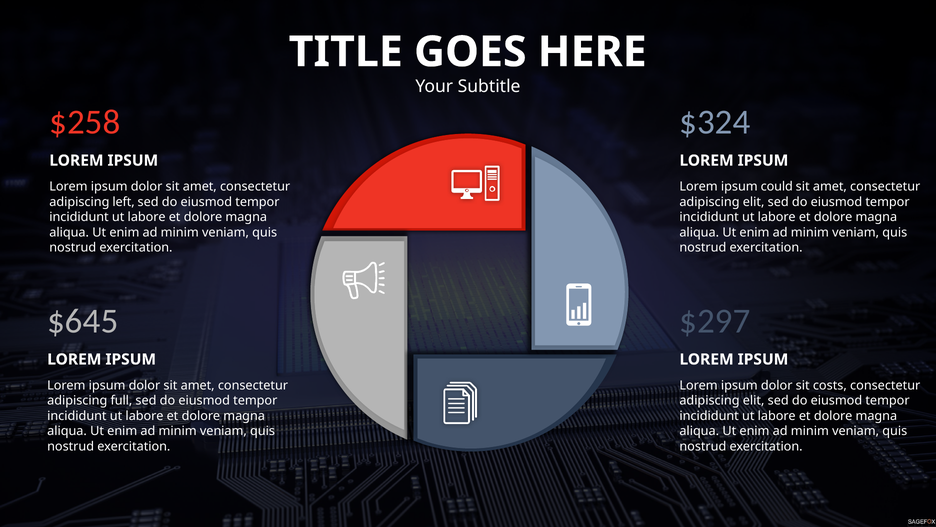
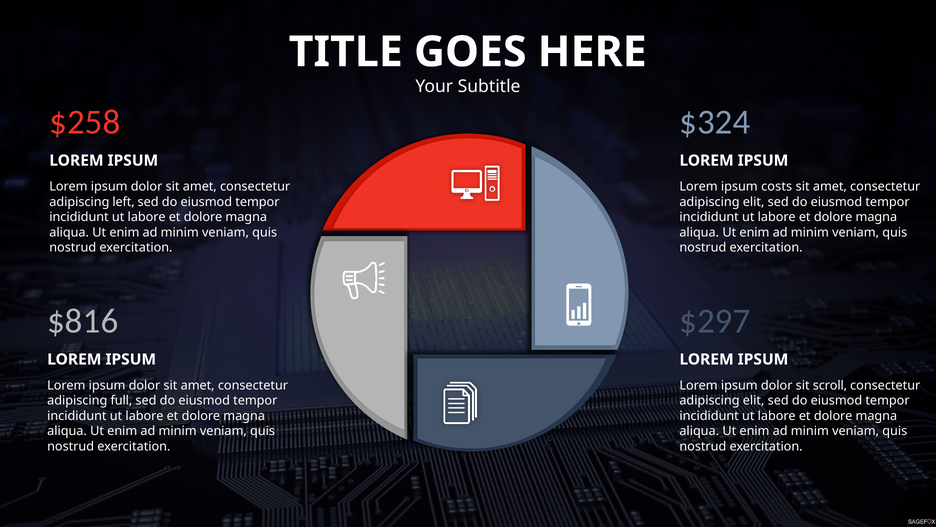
could: could -> costs (777, 187)
$645: $645 -> $816 (83, 321)
costs: costs -> scroll (830, 385)
